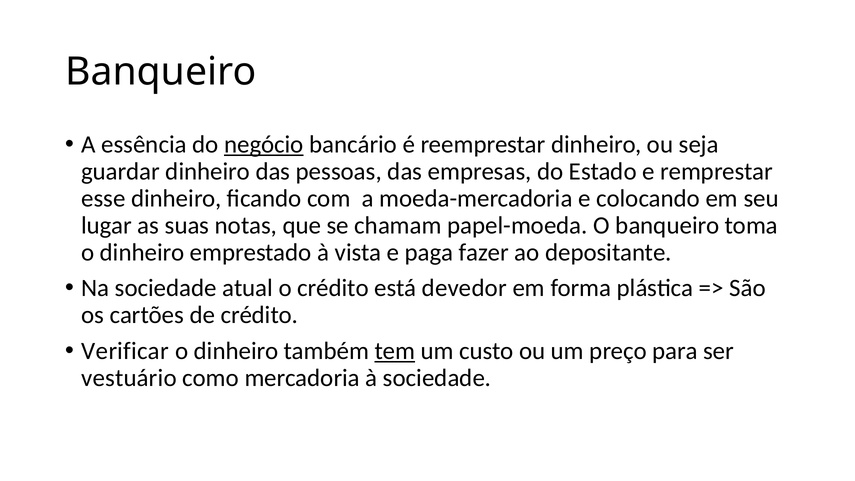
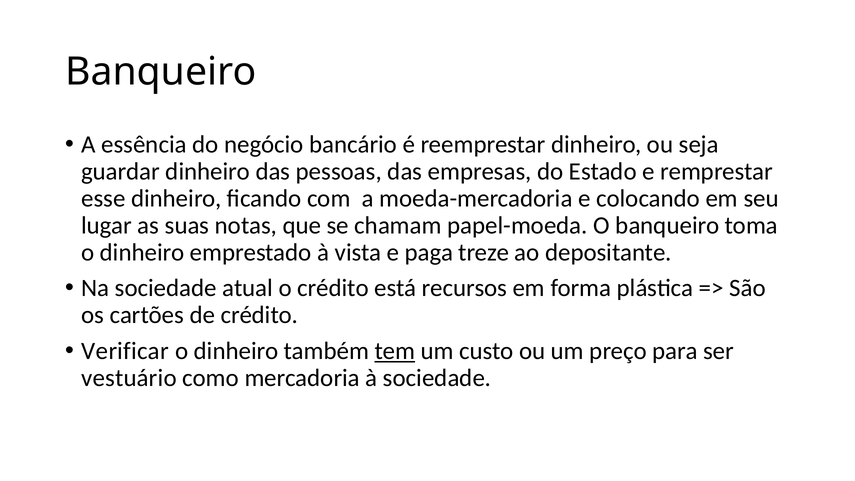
negócio underline: present -> none (264, 145)
fazer: fazer -> treze (484, 252)
devedor: devedor -> recursos (464, 288)
